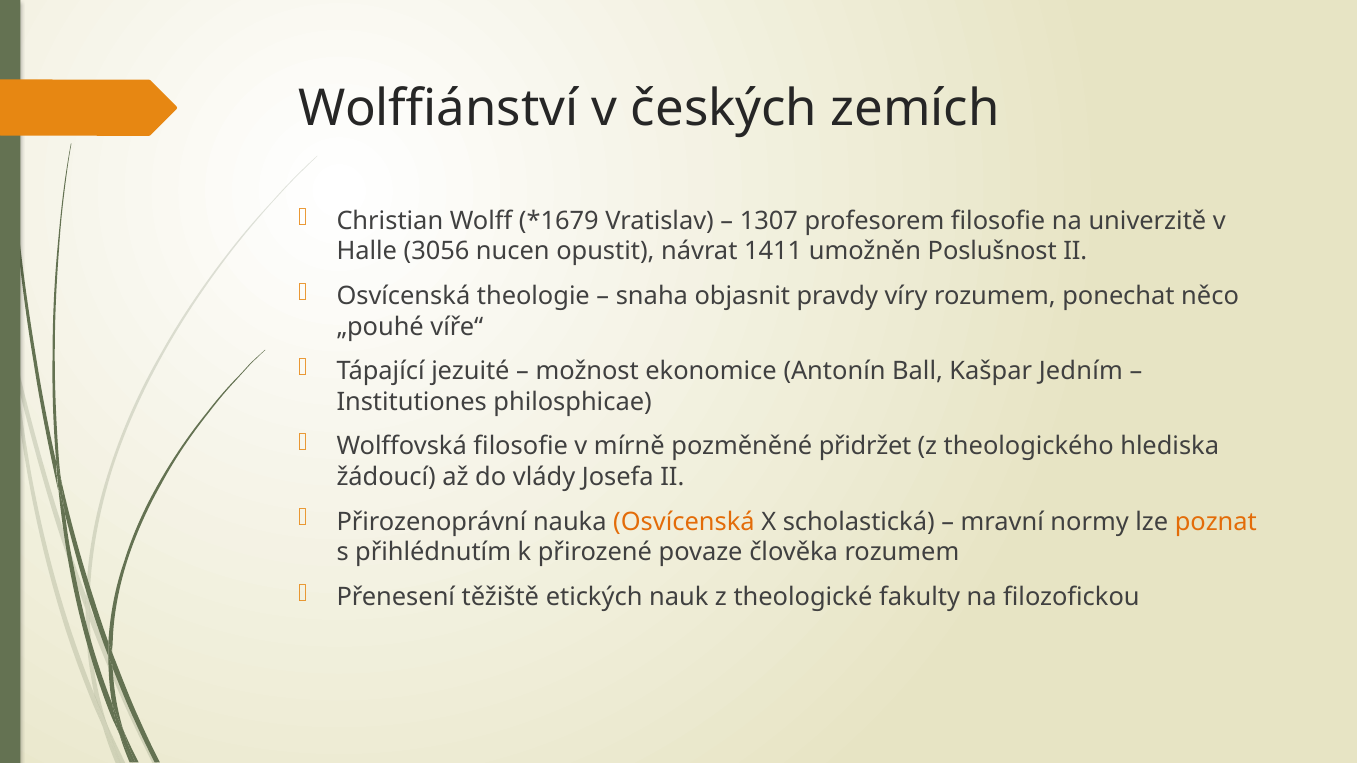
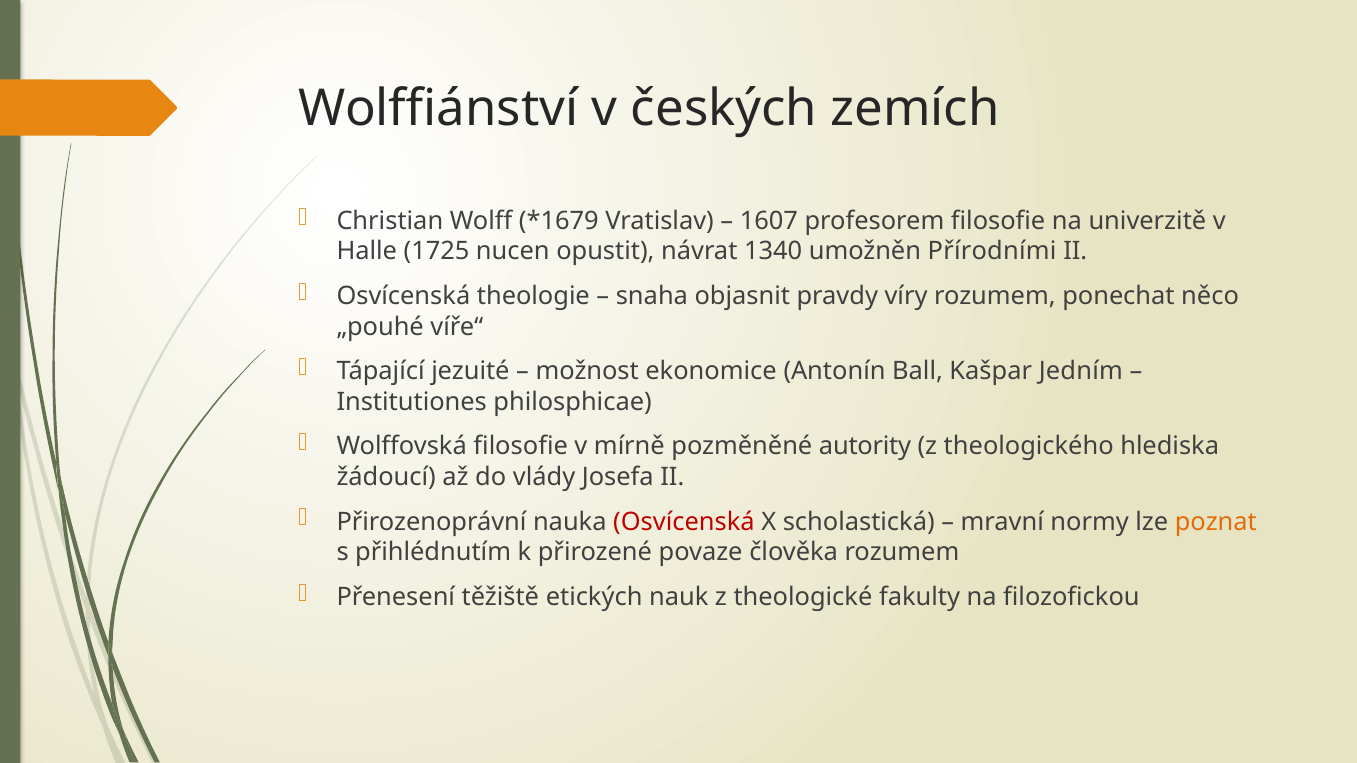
1307: 1307 -> 1607 (769, 221)
3056: 3056 -> 1725 (437, 252)
1411: 1411 -> 1340 (773, 252)
Poslušnost: Poslušnost -> Přírodními (992, 252)
přidržet: přidržet -> autority (865, 447)
Osvícenská colour: orange -> red (684, 522)
